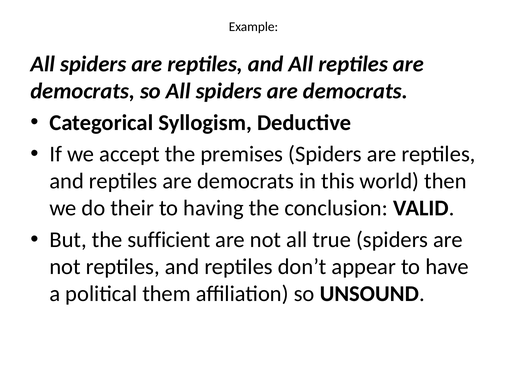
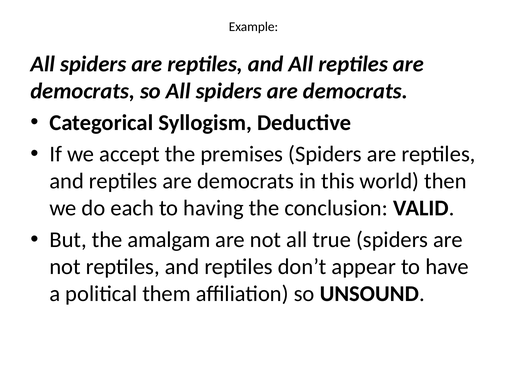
their: their -> each (132, 208)
sufficient: sufficient -> amalgam (169, 240)
